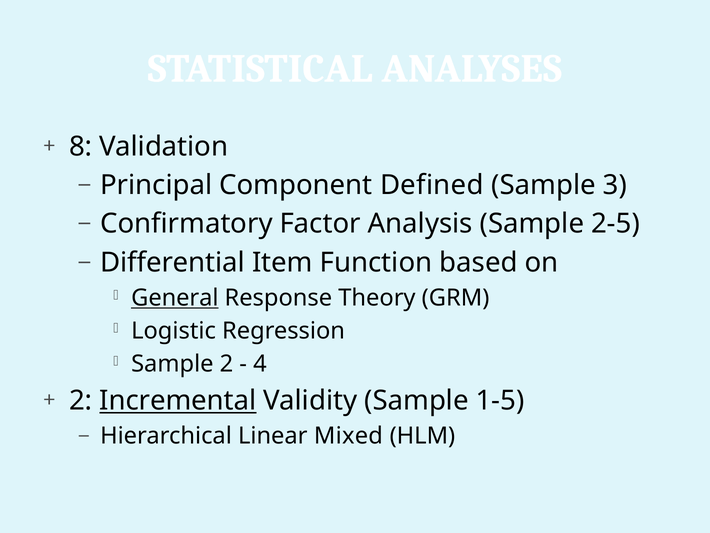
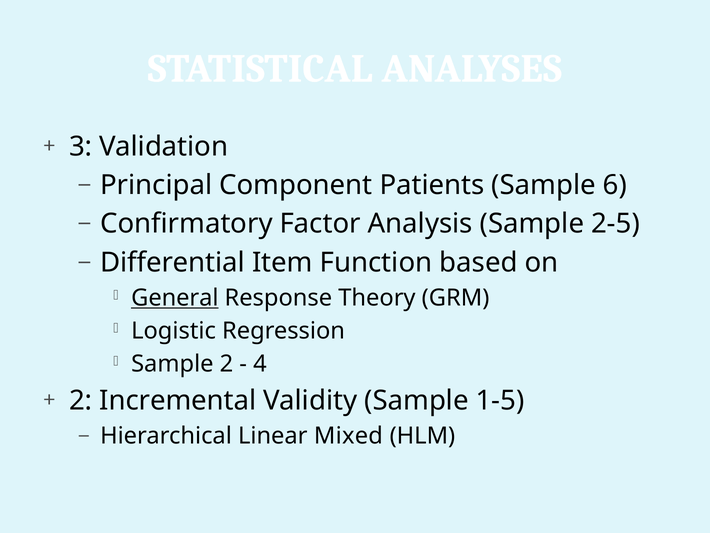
8: 8 -> 3 (81, 146)
Defined: Defined -> Patients (432, 185)
3: 3 -> 6 (615, 185)
Incremental underline: present -> none (178, 400)
